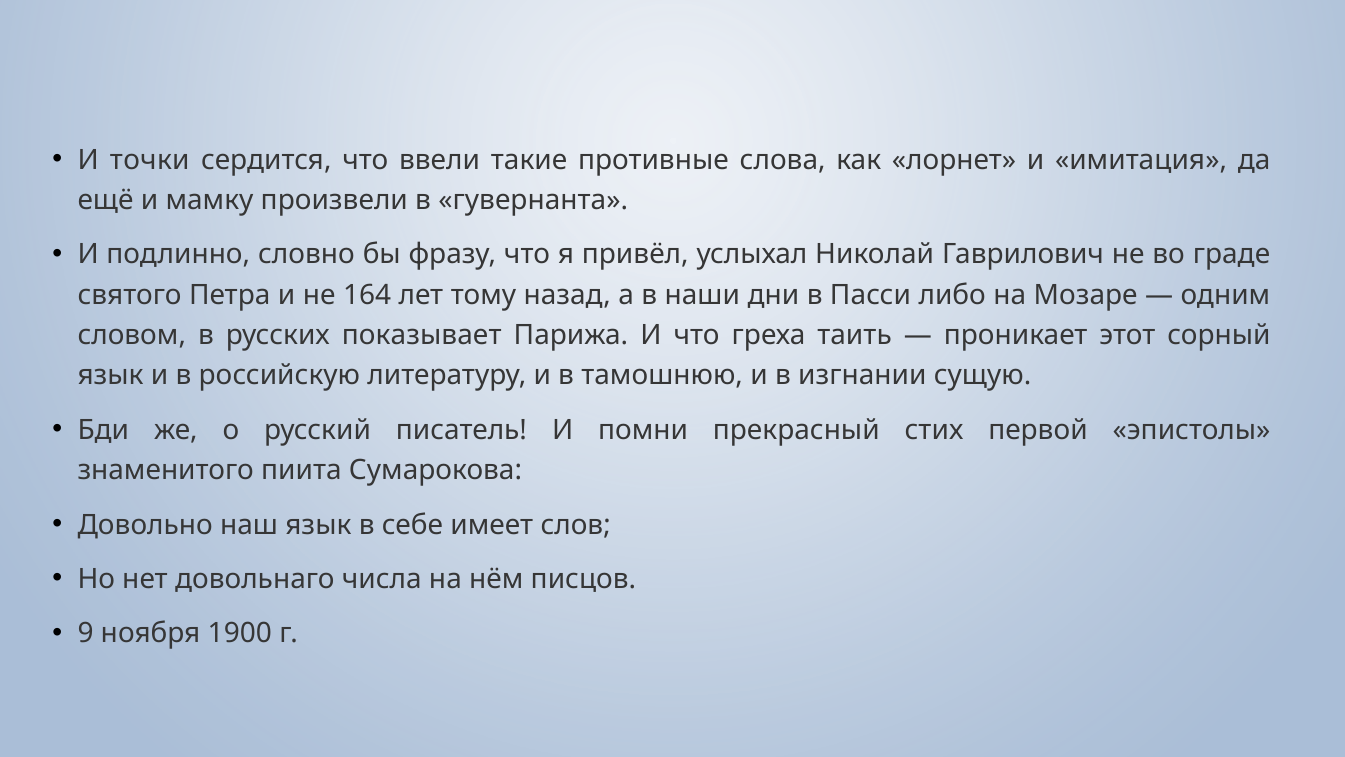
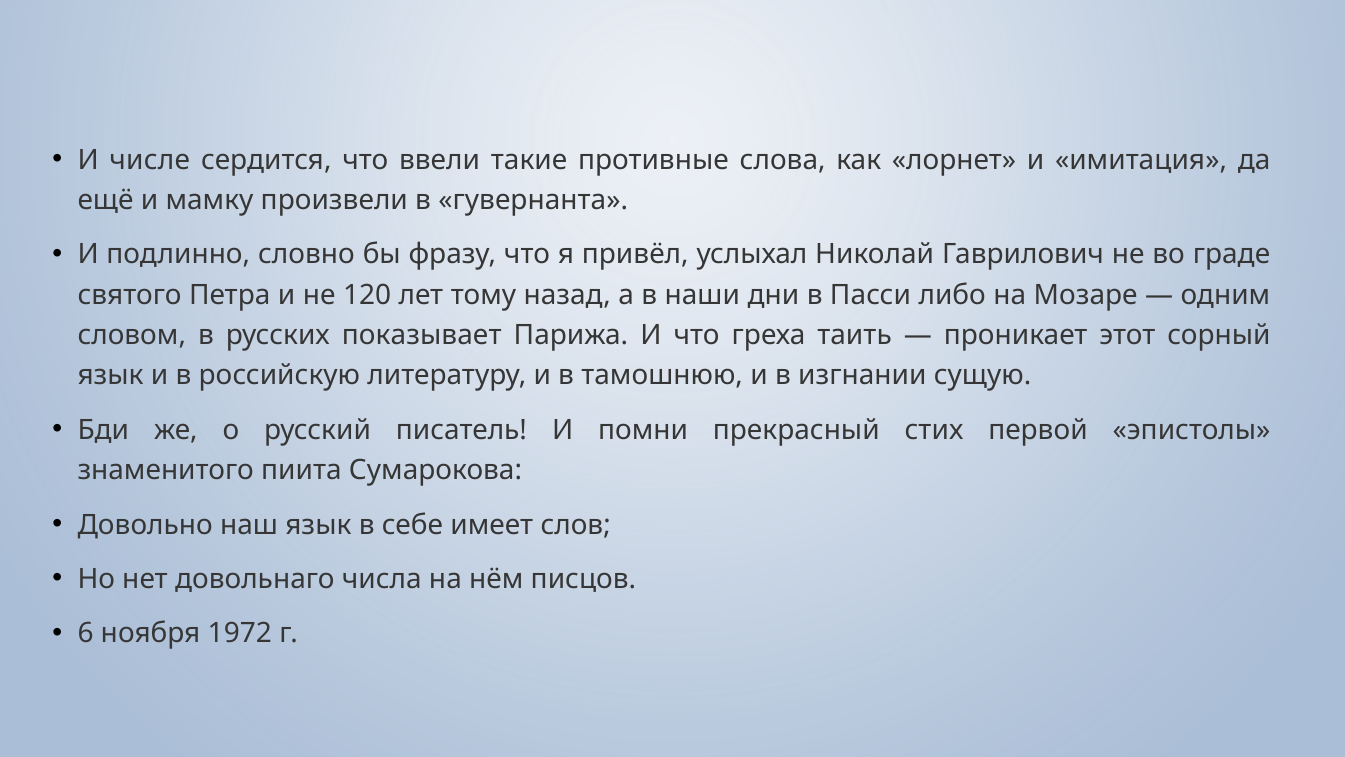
точки: точки -> числе (150, 160)
164: 164 -> 120 (367, 295)
9: 9 -> 6 (86, 633)
1900: 1900 -> 1972 (240, 633)
